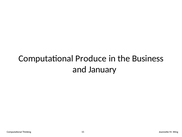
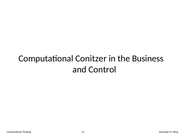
Produce: Produce -> Conitzer (91, 58)
January: January -> Control (102, 69)
